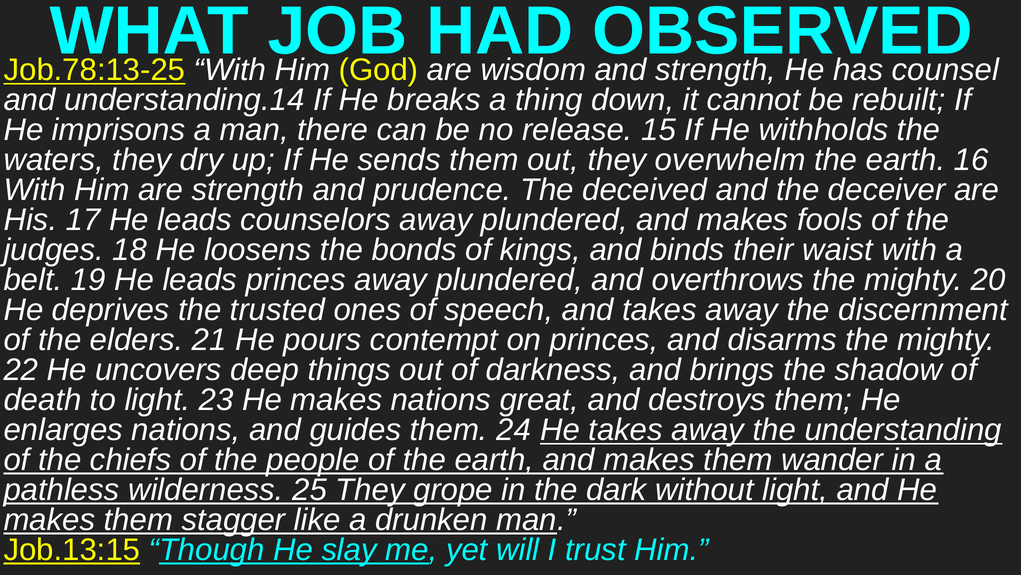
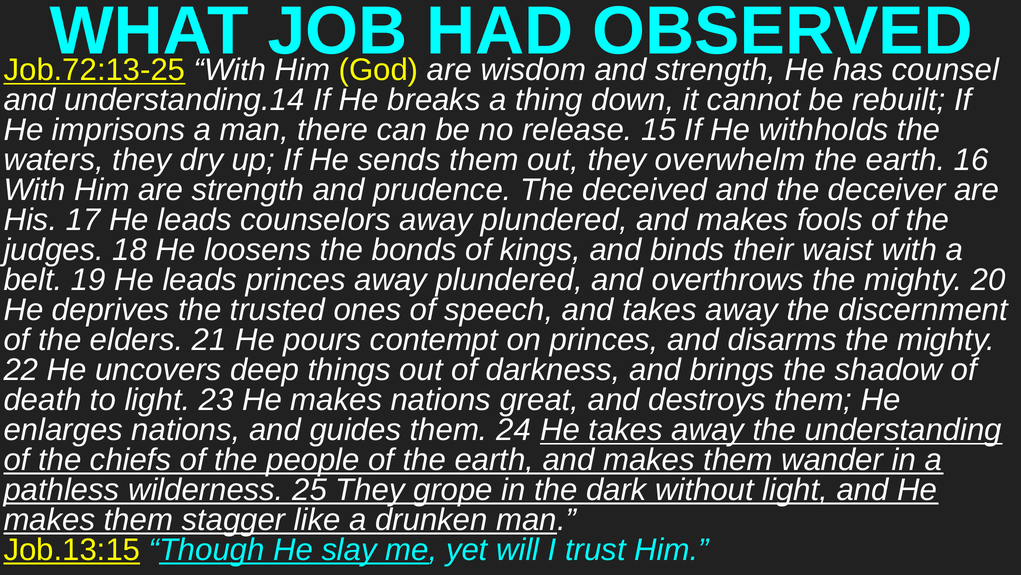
Job.78:13-25: Job.78:13-25 -> Job.72:13-25 (94, 70)
